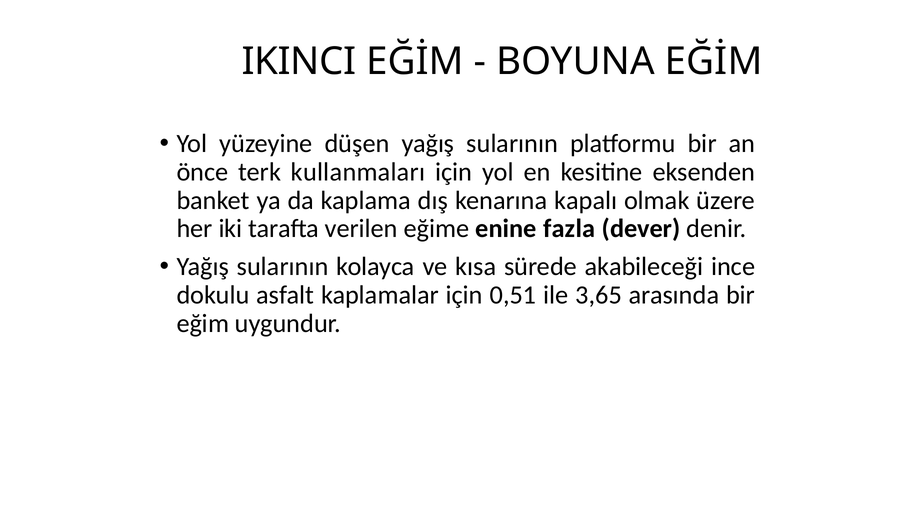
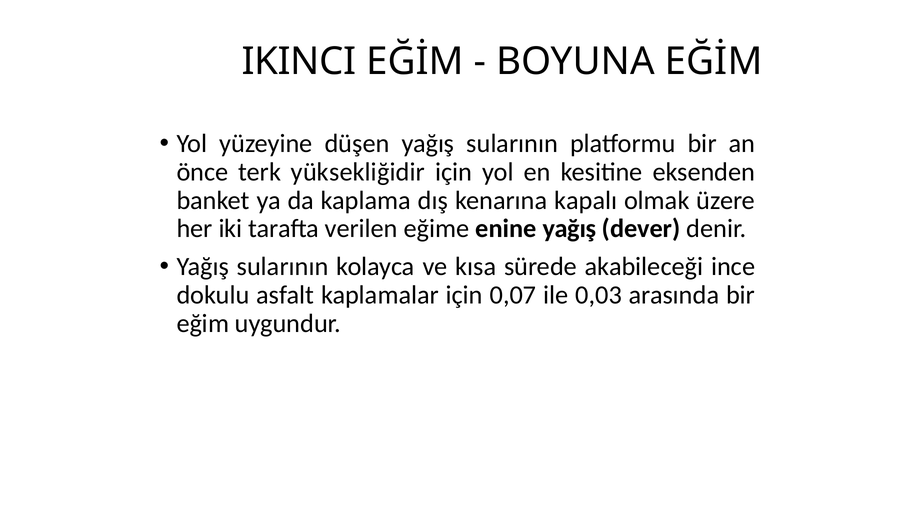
kullanmaları: kullanmaları -> yüksekliğidir (358, 172)
enine fazla: fazla -> yağış (569, 229)
0,51: 0,51 -> 0,07 (513, 295)
3,65: 3,65 -> 0,03 (599, 295)
